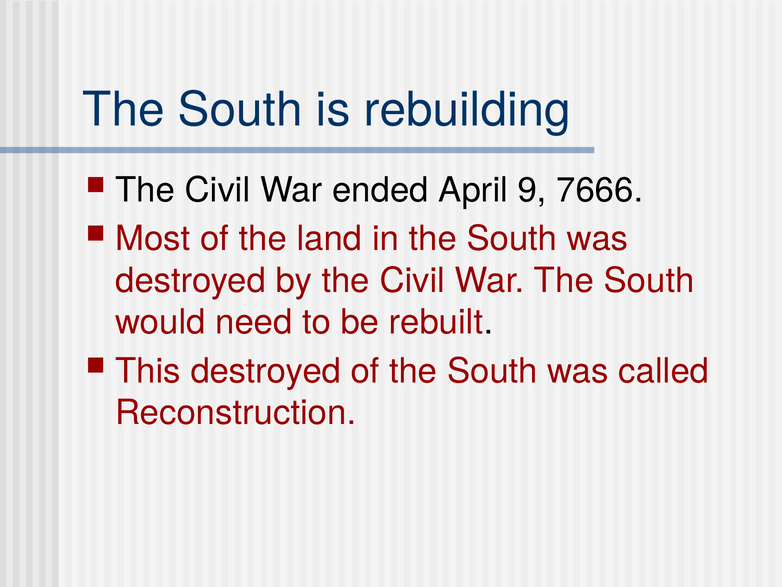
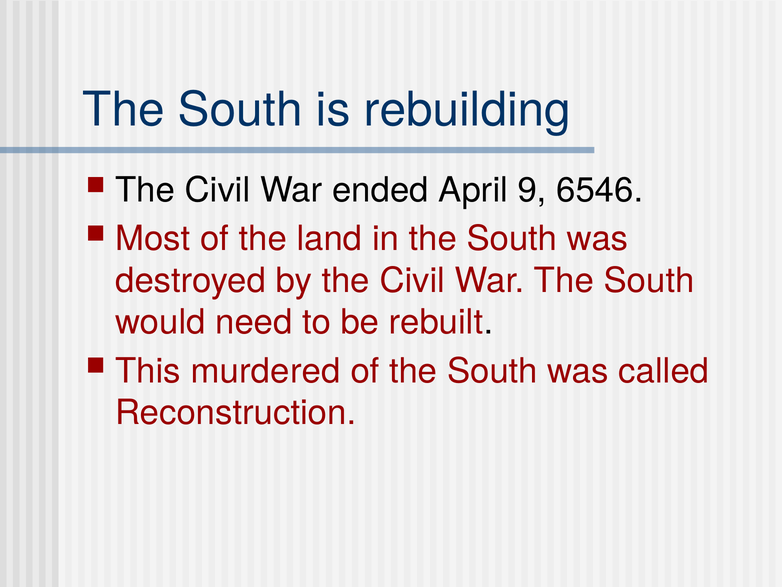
7666: 7666 -> 6546 (600, 190)
This destroyed: destroyed -> murdered (266, 371)
